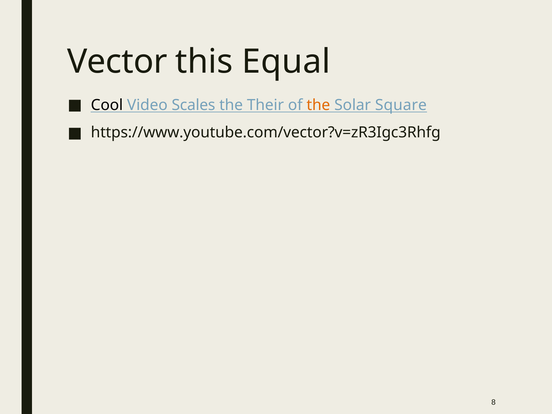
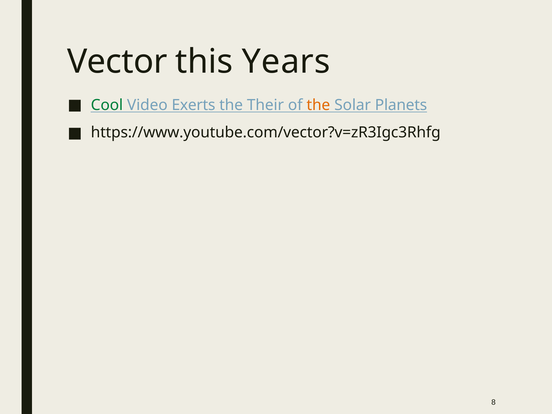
Equal: Equal -> Years (286, 62)
Cool colour: black -> green (107, 105)
Scales: Scales -> Exerts (193, 105)
Square: Square -> Planets (401, 105)
